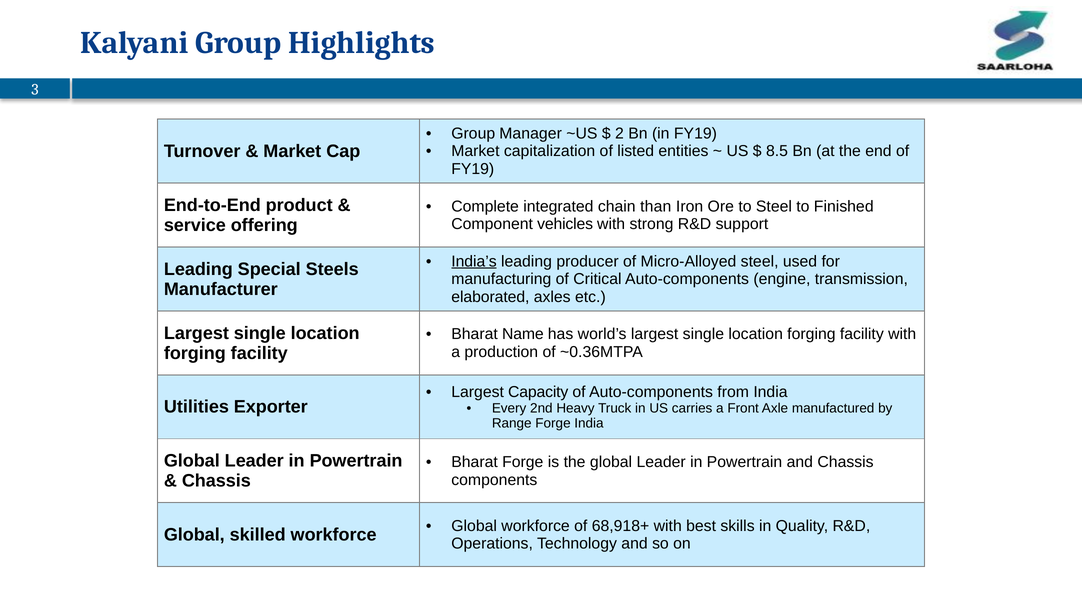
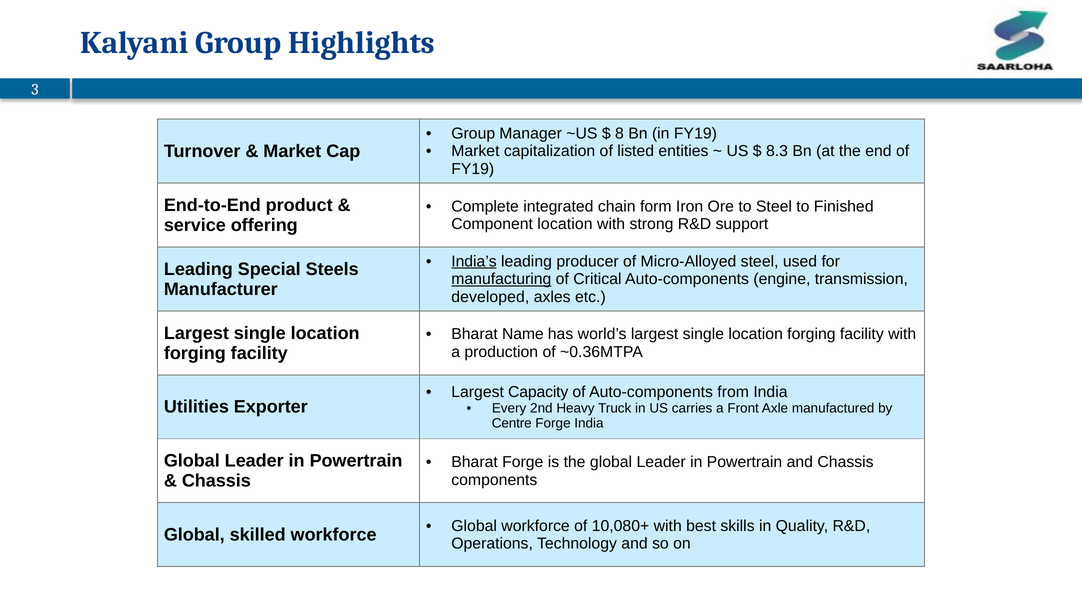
2: 2 -> 8 (619, 133)
8.5: 8.5 -> 8.3 (777, 151)
than: than -> form (656, 206)
Component vehicles: vehicles -> location (565, 224)
manufacturing underline: none -> present (501, 279)
elaborated: elaborated -> developed (490, 297)
Range: Range -> Centre (512, 423)
68,918+: 68,918+ -> 10,080+ (621, 526)
